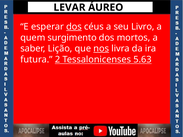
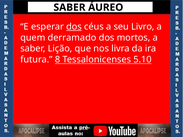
LEVAR: LEVAR -> SABER (70, 7)
surgimento: surgimento -> derramado (72, 38)
nos underline: present -> none (101, 49)
2: 2 -> 8 (58, 60)
5.63: 5.63 -> 5.10 (142, 60)
